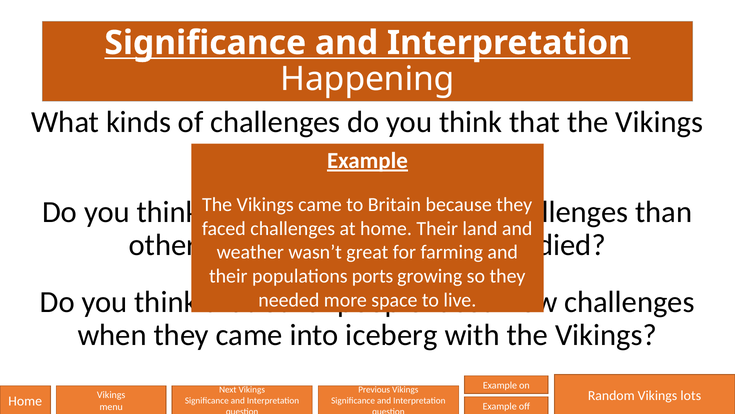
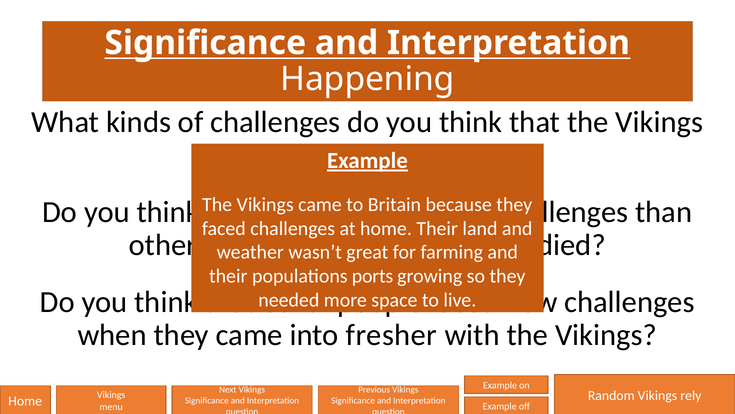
iceberg: iceberg -> fresher (391, 335)
lots: lots -> rely (691, 395)
